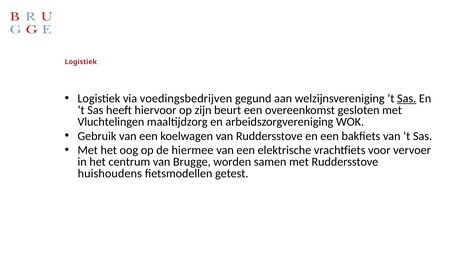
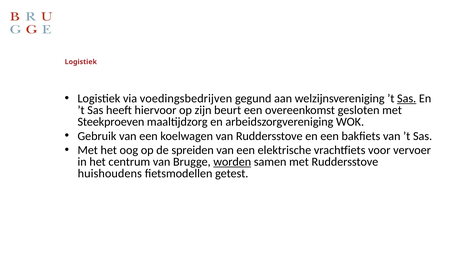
Vluchtelingen: Vluchtelingen -> Steekproeven (111, 122)
hiermee: hiermee -> spreiden (193, 150)
worden underline: none -> present (232, 162)
